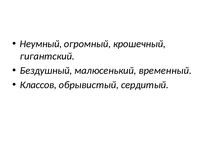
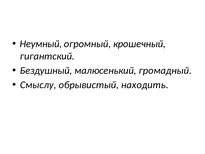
временный: временный -> громадный (165, 70)
Классов: Классов -> Смыслу (38, 85)
сердитый: сердитый -> находить (145, 85)
